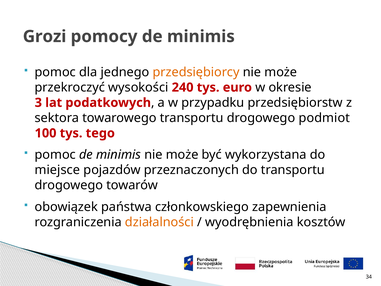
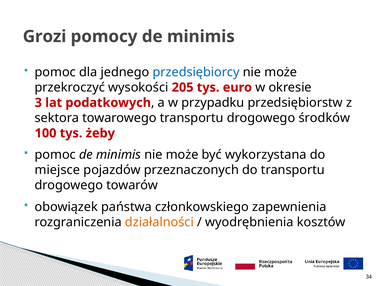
przedsiębiorcy colour: orange -> blue (196, 72)
240: 240 -> 205 (183, 87)
podmiot: podmiot -> środków (324, 118)
tego: tego -> żeby (100, 133)
